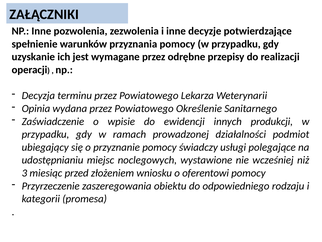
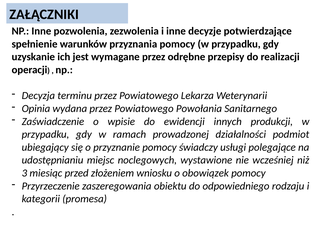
Określenie: Określenie -> Powołania (199, 108)
oferentowi: oferentowi -> obowiązek (206, 173)
